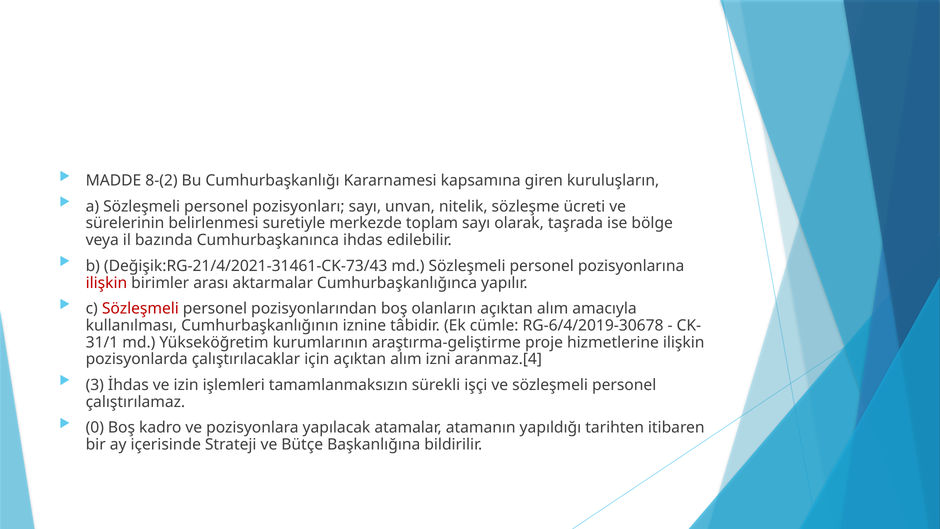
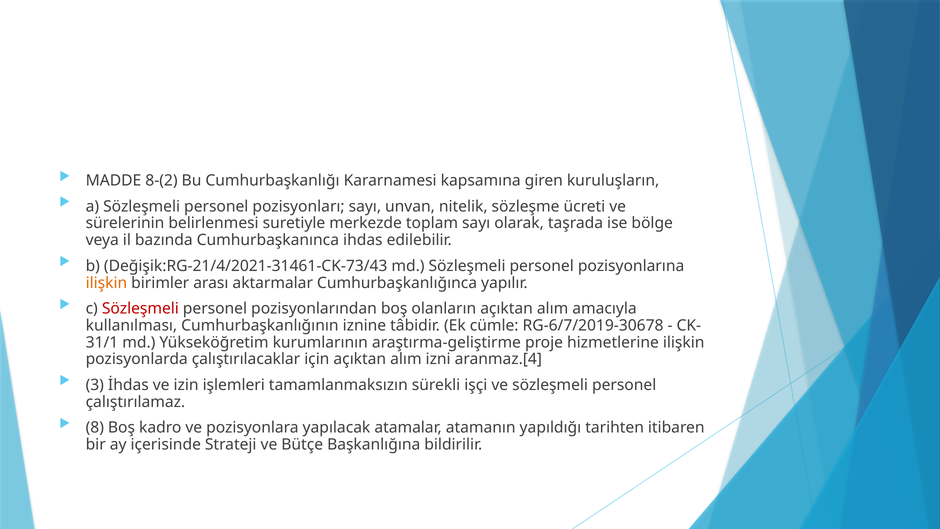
ilişkin colour: red -> orange (106, 283)
RG-6/4/2019-30678: RG-6/4/2019-30678 -> RG-6/7/2019-30678 (593, 325)
0: 0 -> 8 (95, 427)
